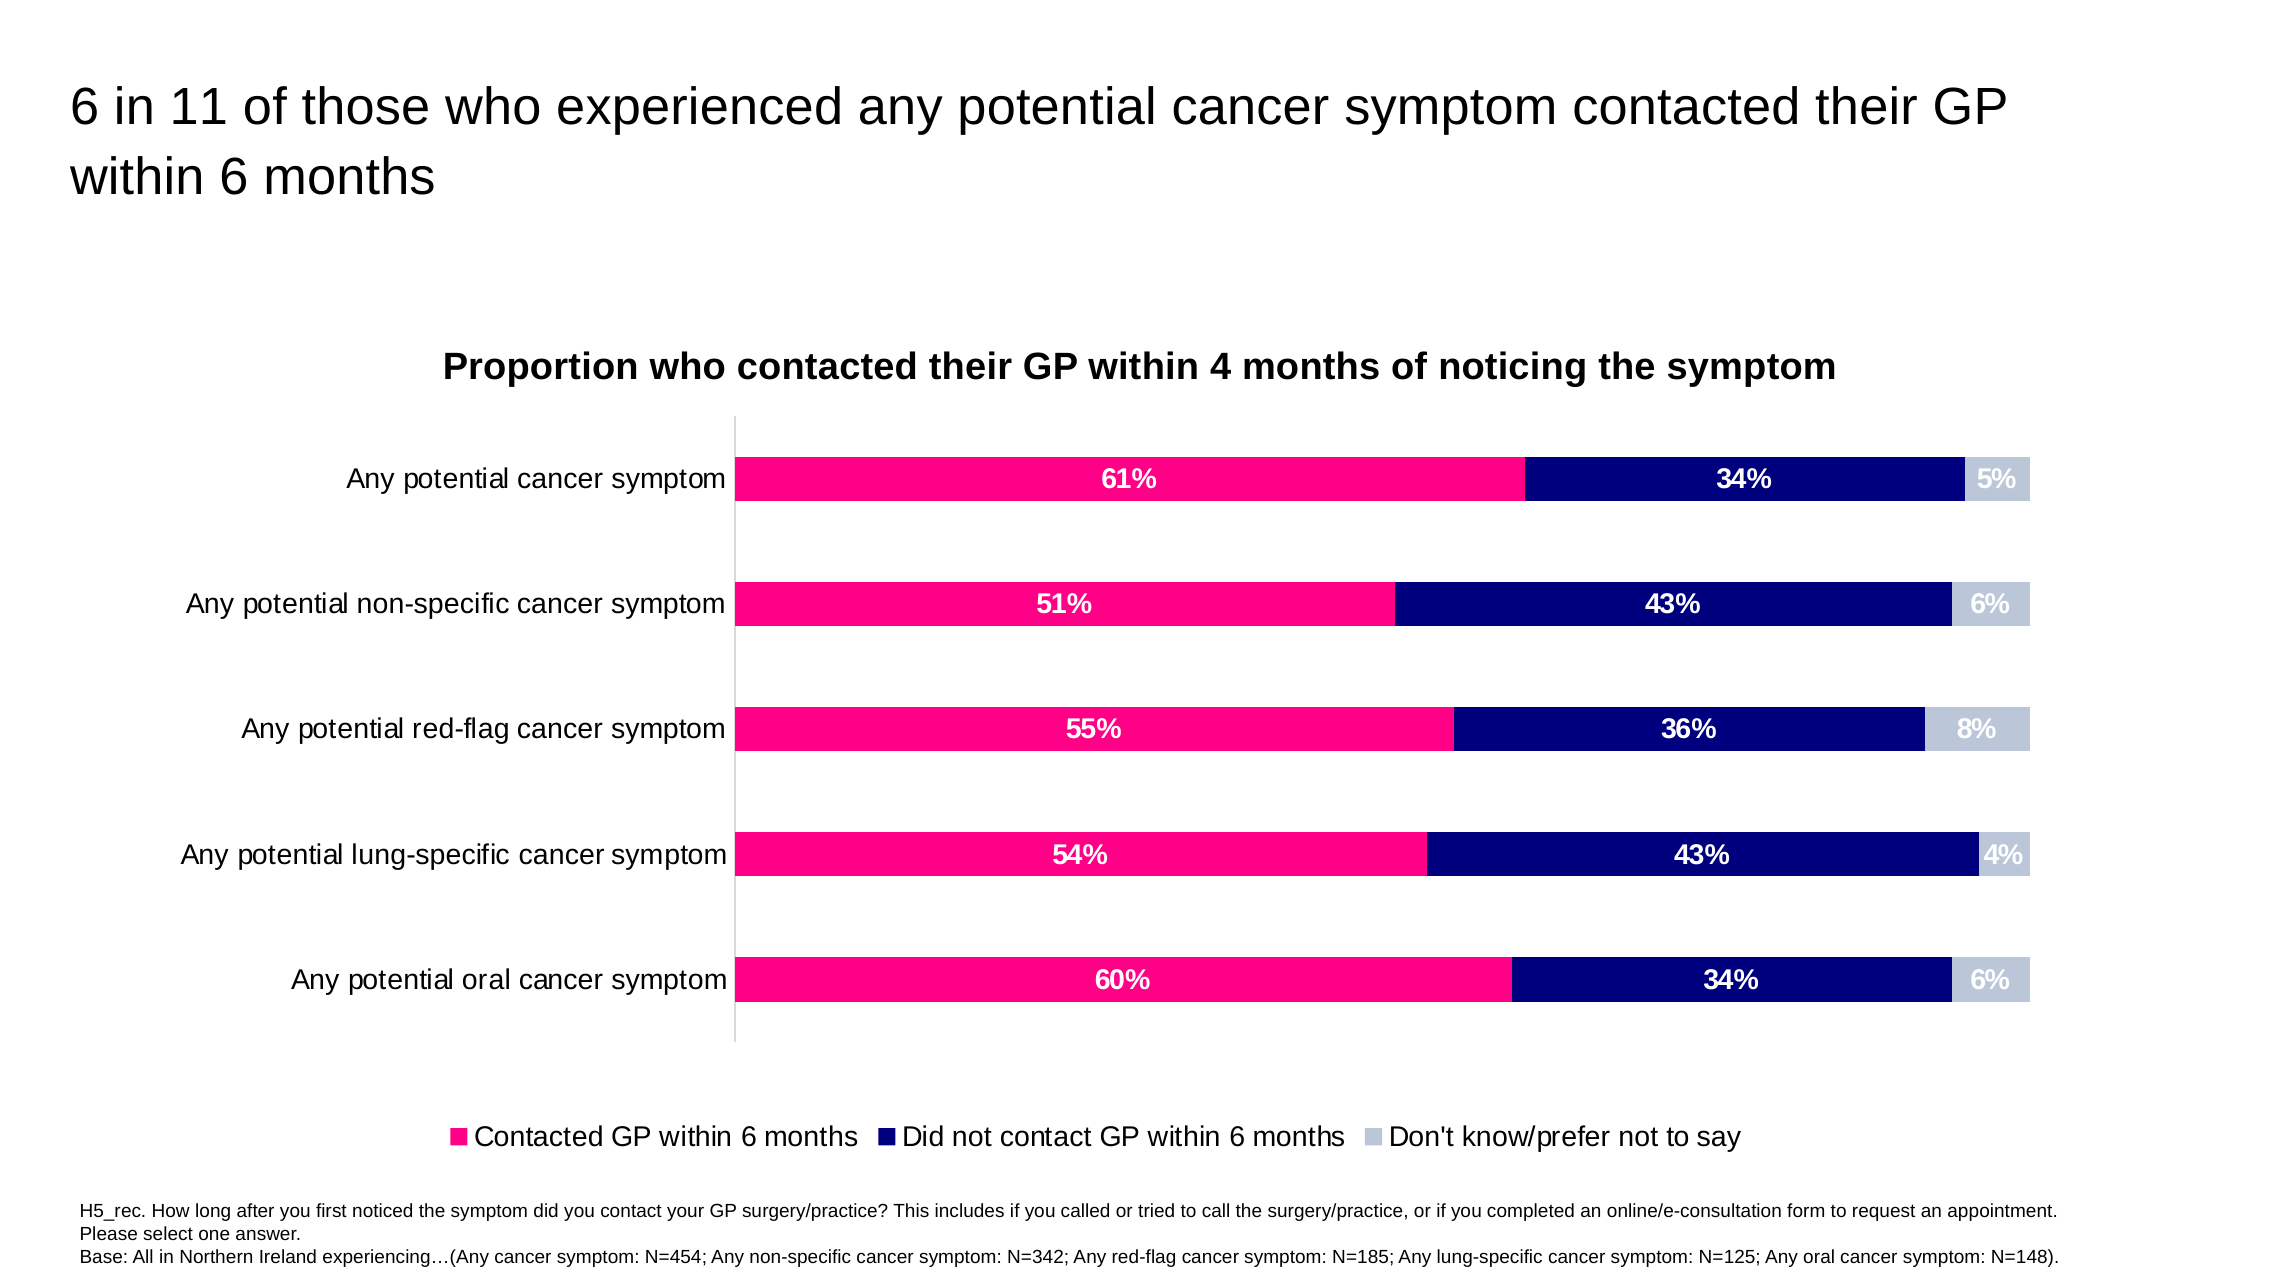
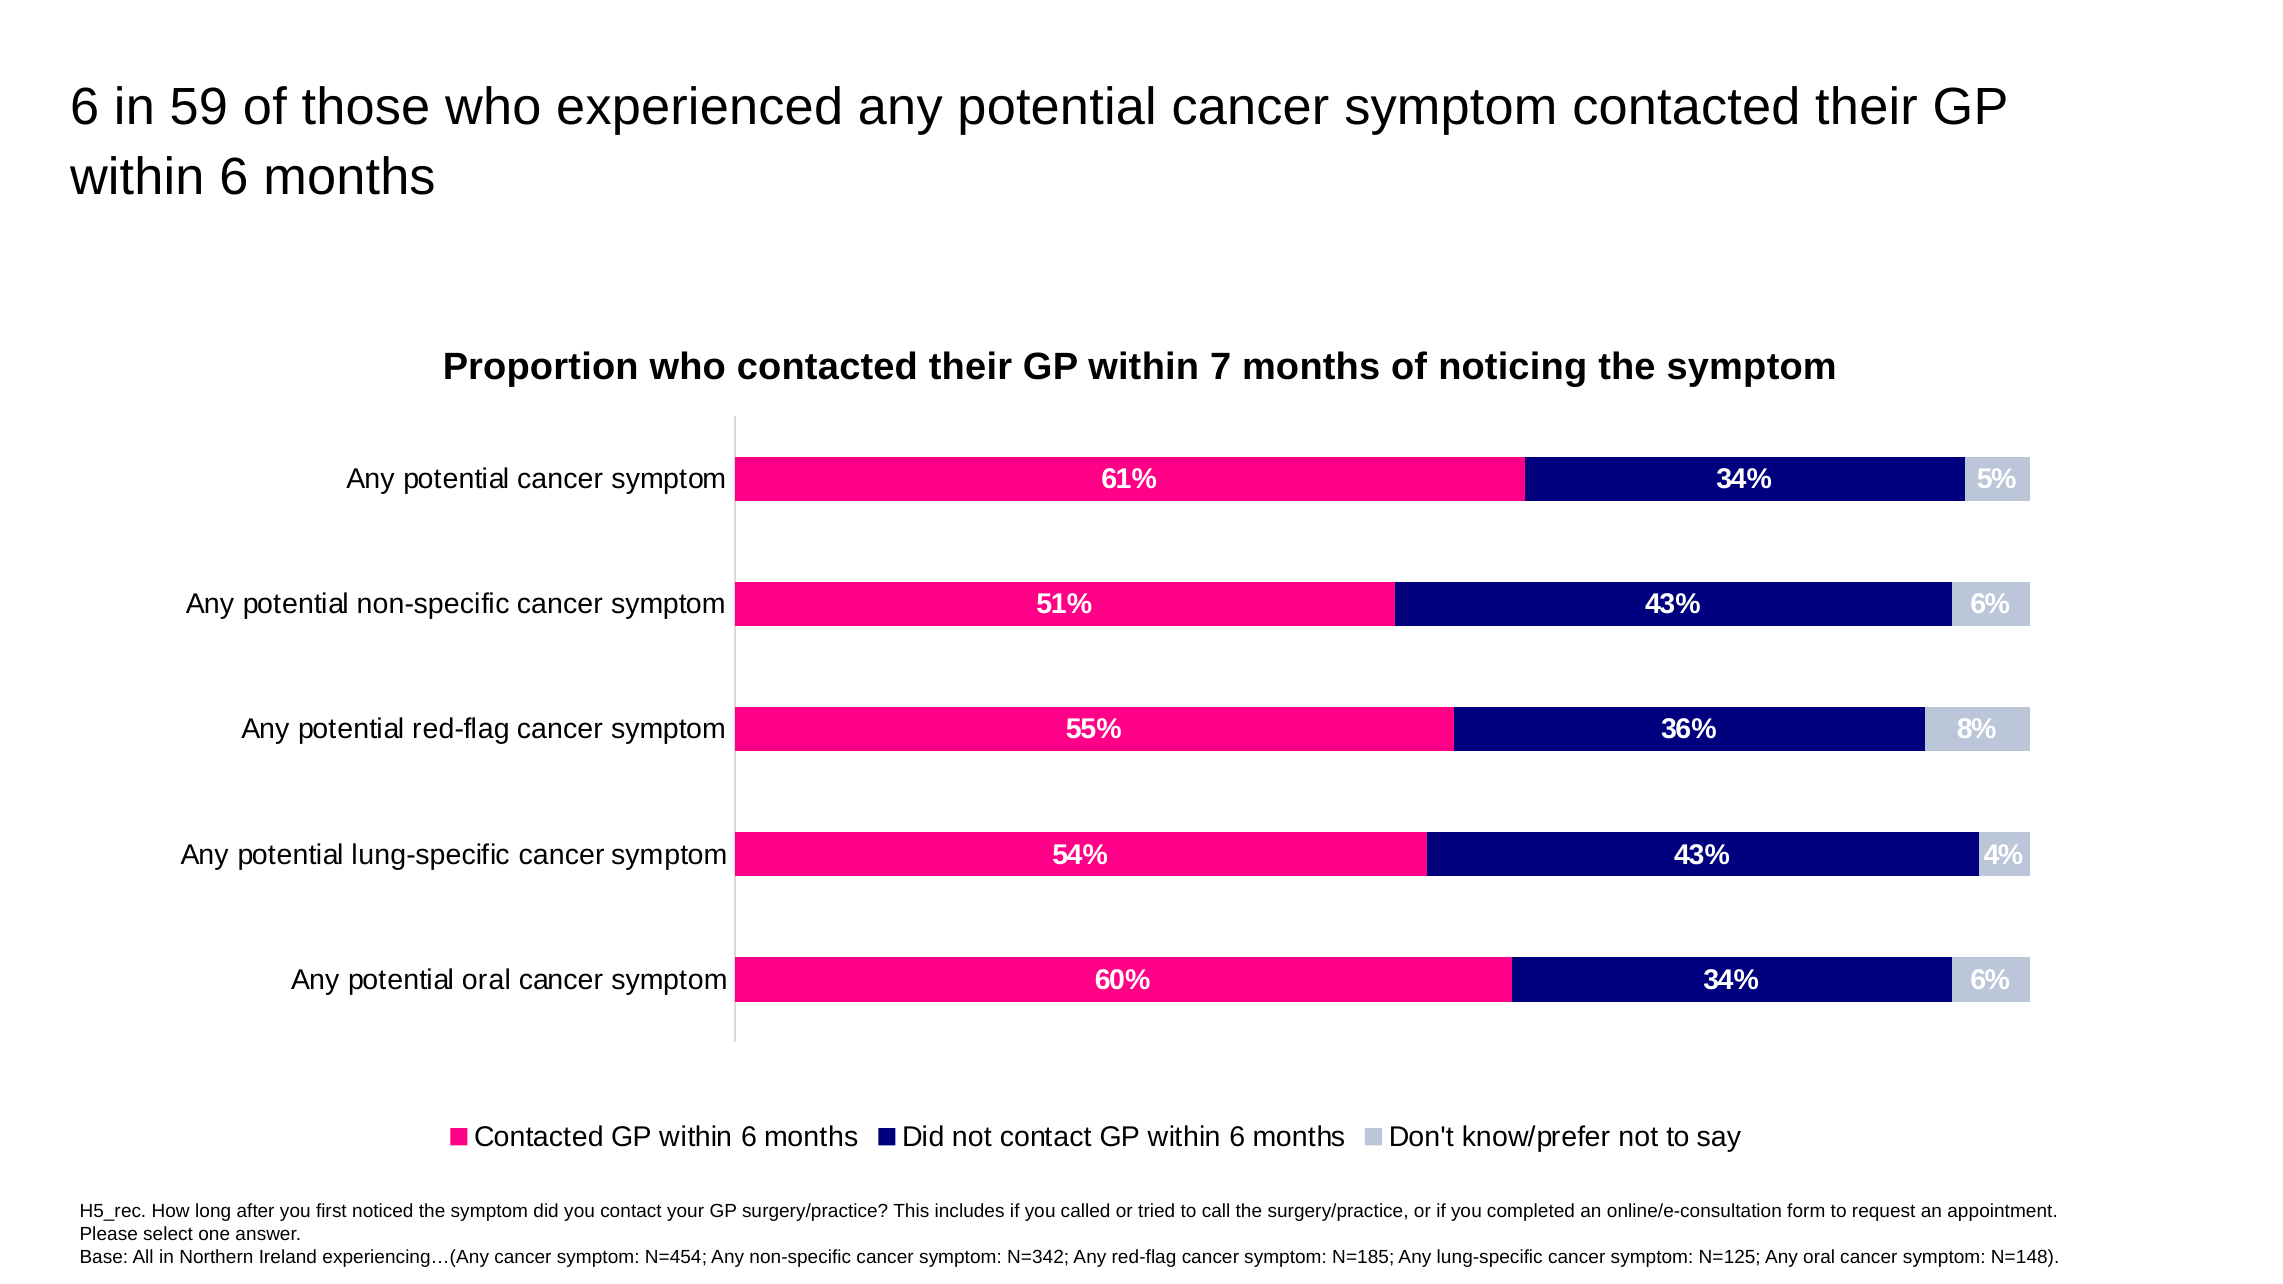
11: 11 -> 59 (199, 107)
4: 4 -> 7 (1221, 367)
